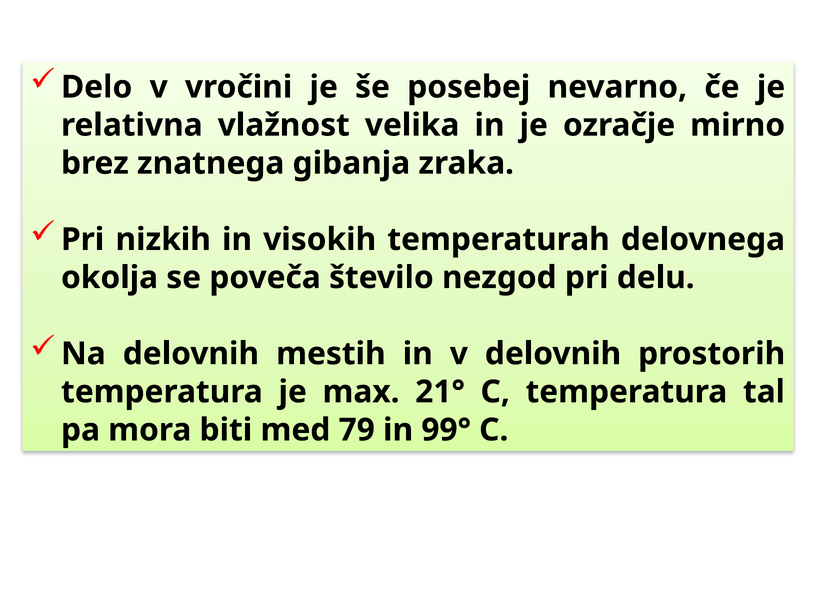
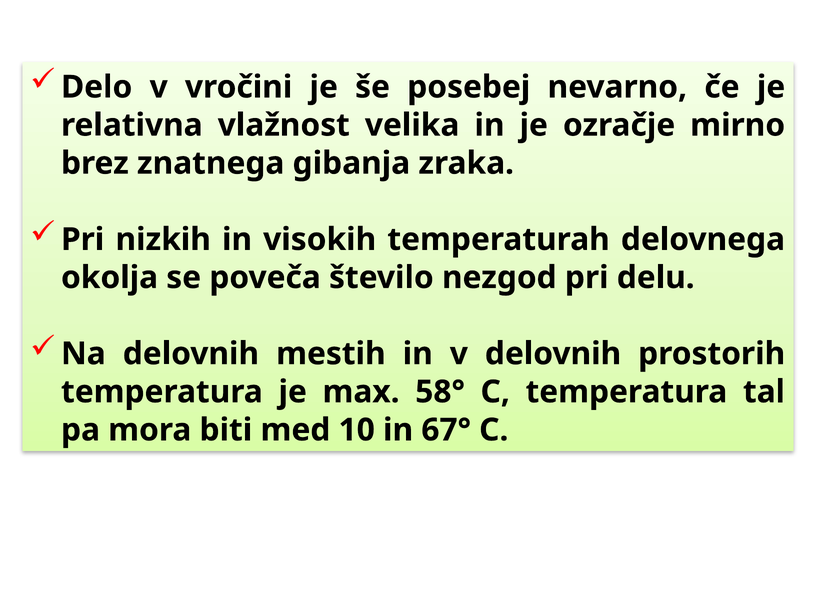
21°: 21° -> 58° (440, 392)
79: 79 -> 10 (357, 430)
99°: 99° -> 67° (446, 430)
